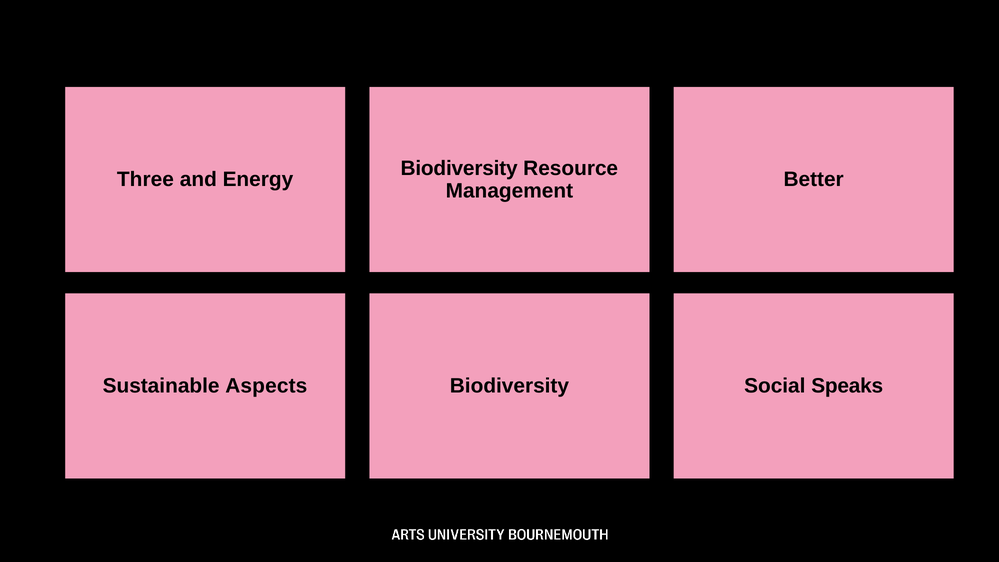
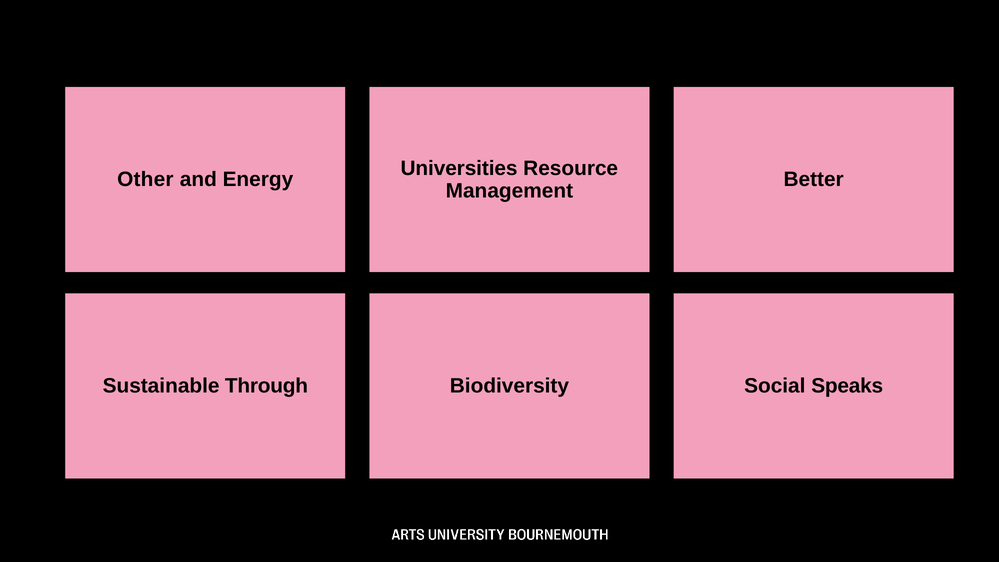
Biodiversity: Biodiversity -> Universities (459, 168)
Three: Three -> Other (145, 179)
Aspects: Aspects -> Through (266, 386)
